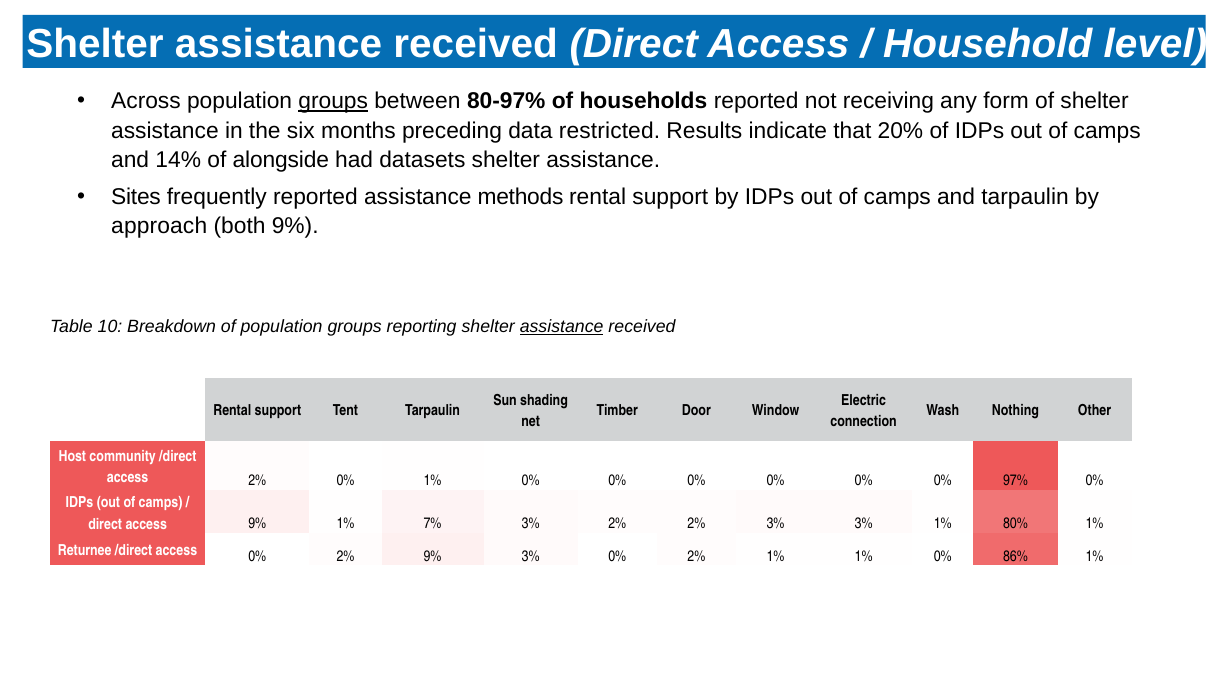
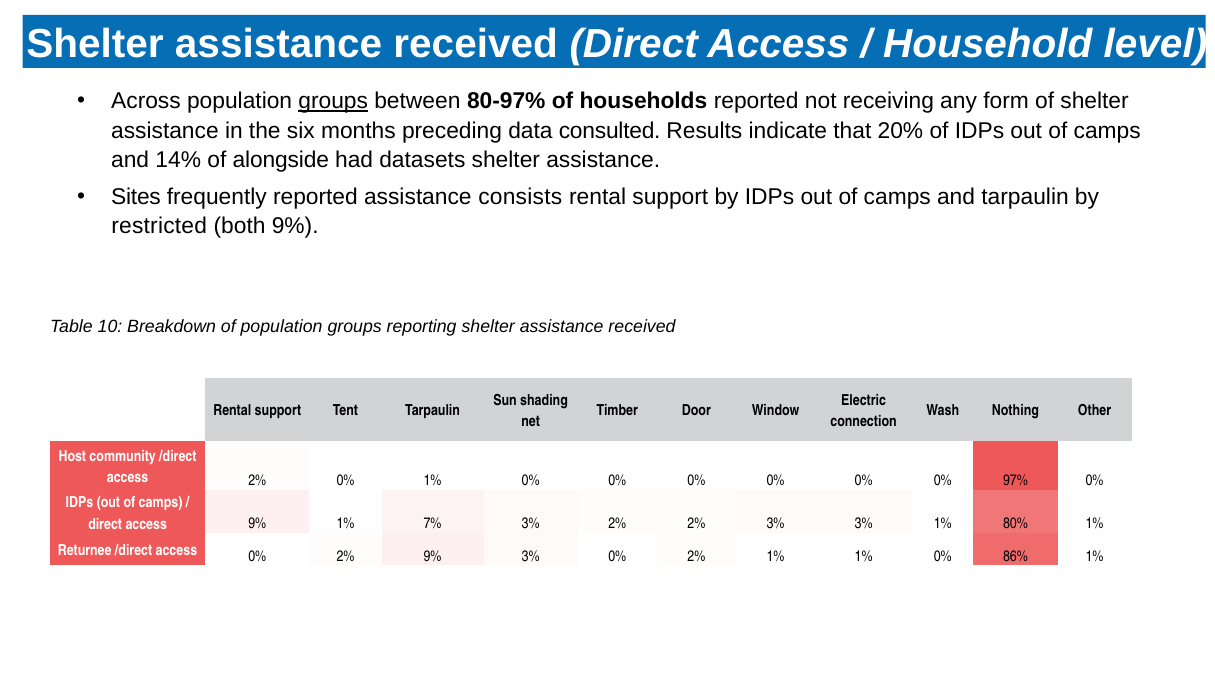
restricted: restricted -> consulted (610, 130)
methods: methods -> consists (520, 197)
approach: approach -> restricted (159, 226)
assistance underline: present -> none (562, 326)
